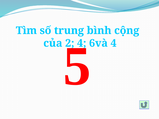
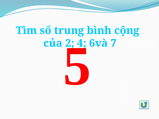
4: 4 -> 7 (114, 43)
